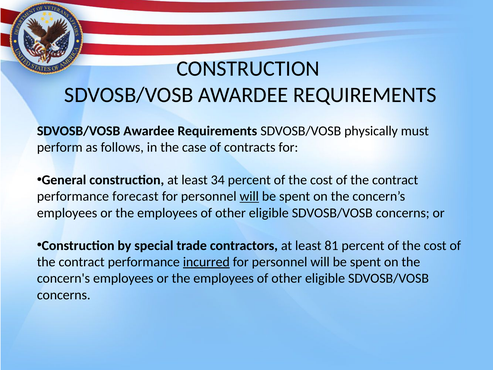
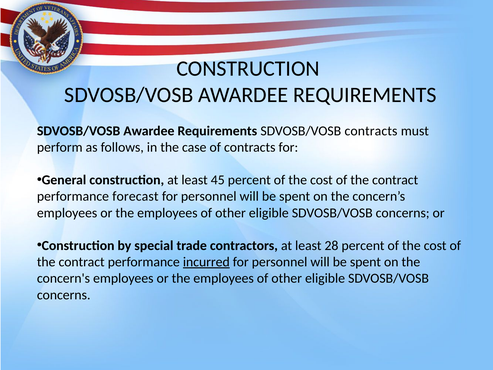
SDVOSB/VOSB physically: physically -> contracts (371, 131)
34: 34 -> 45 (218, 180)
will underline: present -> none (249, 196)
81: 81 -> 28 (331, 245)
